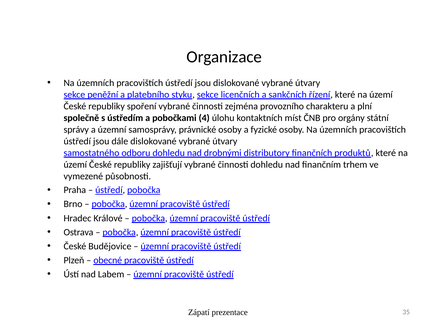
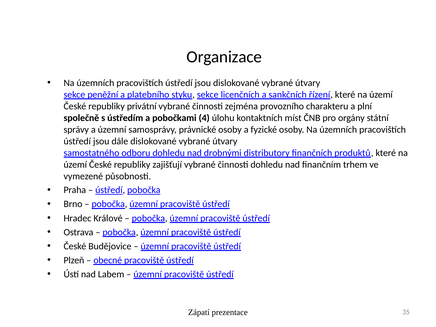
spoření: spoření -> privátní (142, 106)
